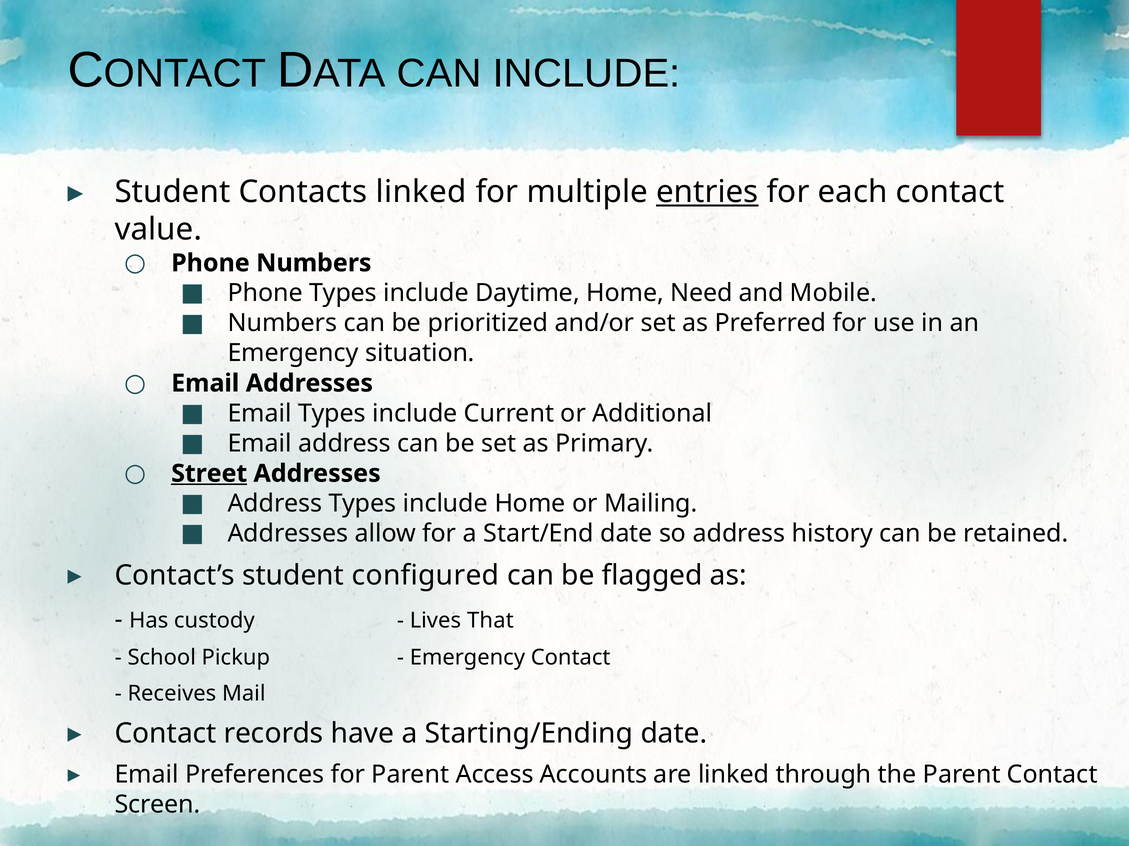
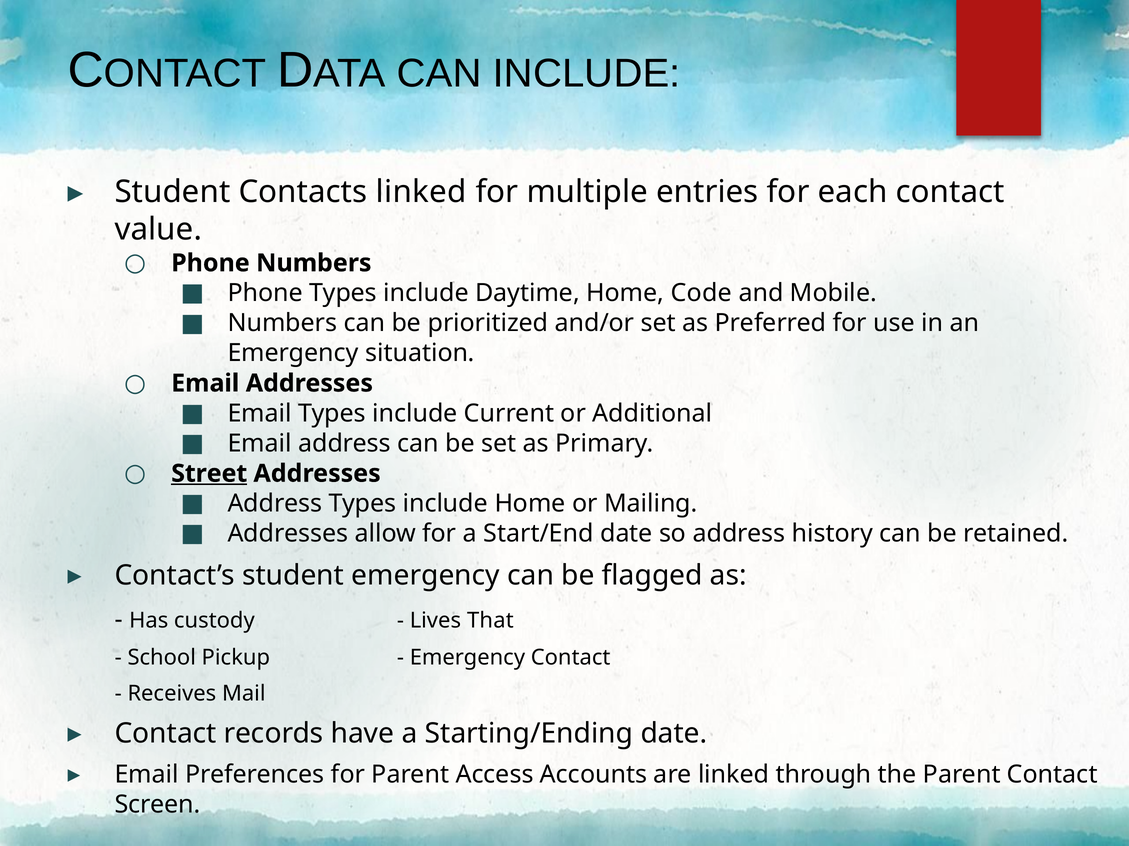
entries underline: present -> none (707, 192)
Need: Need -> Code (701, 293)
student configured: configured -> emergency (426, 576)
